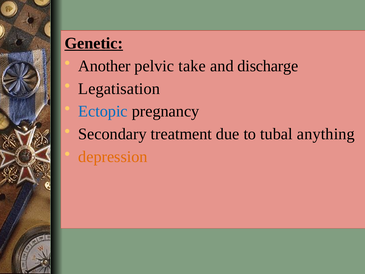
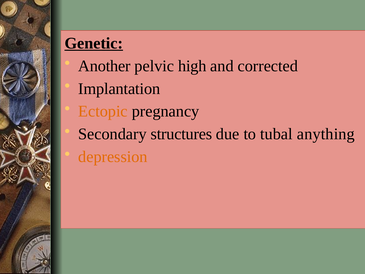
take: take -> high (192, 66)
discharge: discharge -> corrected (268, 66)
Legatisation: Legatisation -> Implantation (119, 89)
Ectopic colour: blue -> orange (103, 111)
treatment: treatment -> structures (181, 134)
